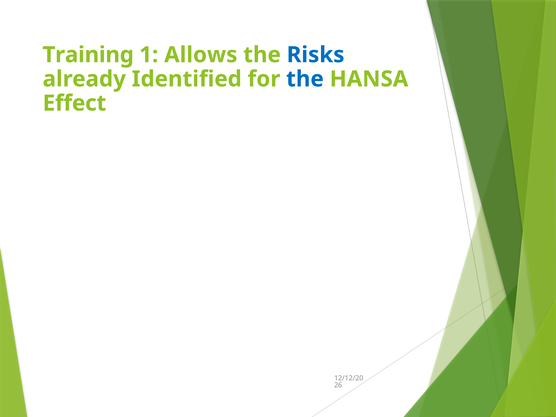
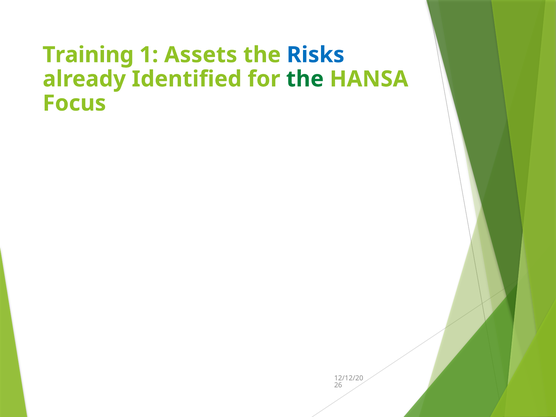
Allows: Allows -> Assets (201, 55)
the colour: blue -> green (305, 79)
Effect: Effect -> Focus (74, 103)
